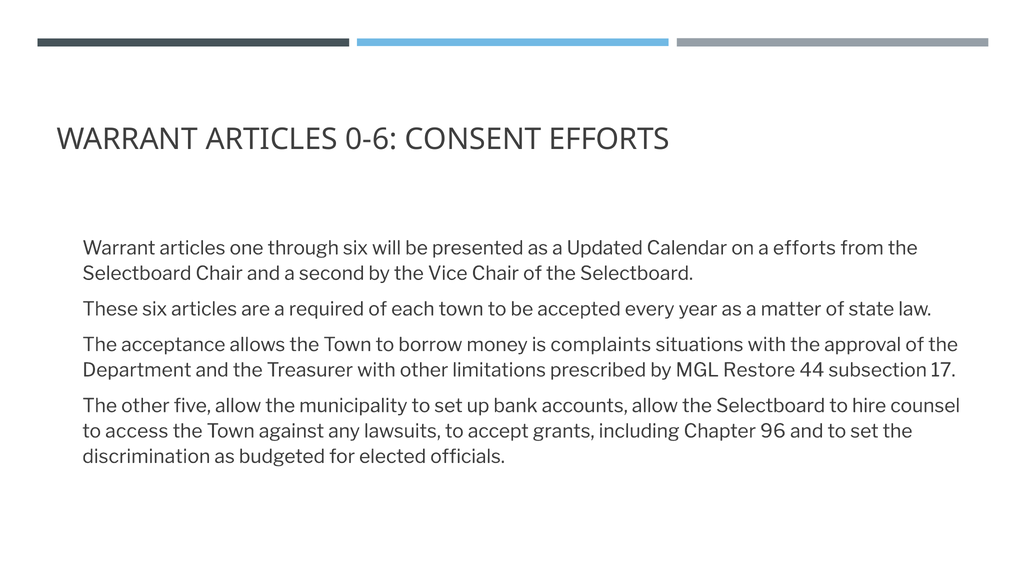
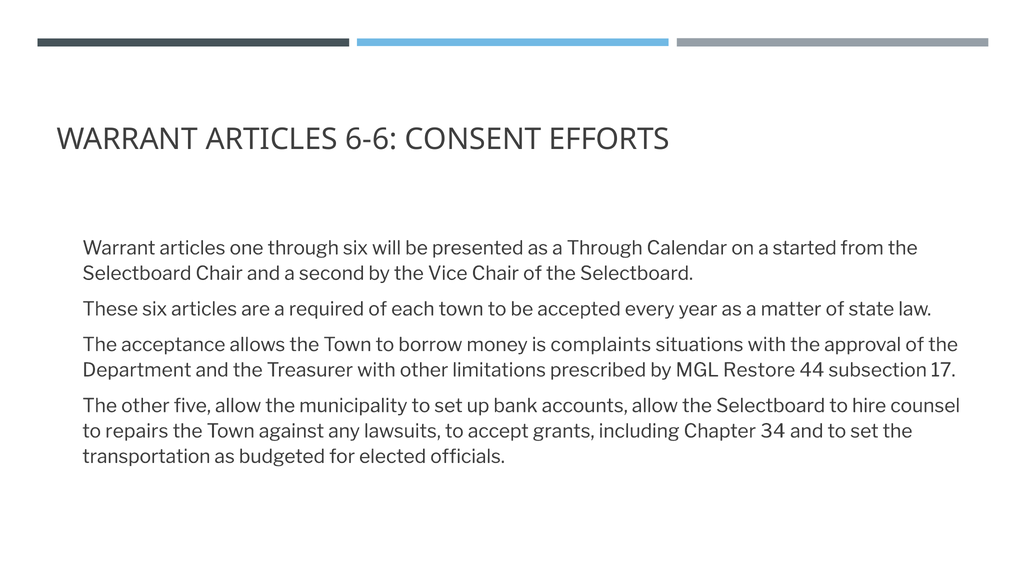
0-6: 0-6 -> 6-6 (371, 139)
a Updated: Updated -> Through (605, 248)
a efforts: efforts -> started (805, 248)
access: access -> repairs (137, 431)
96: 96 -> 34 (773, 431)
discrimination: discrimination -> transportation (146, 457)
